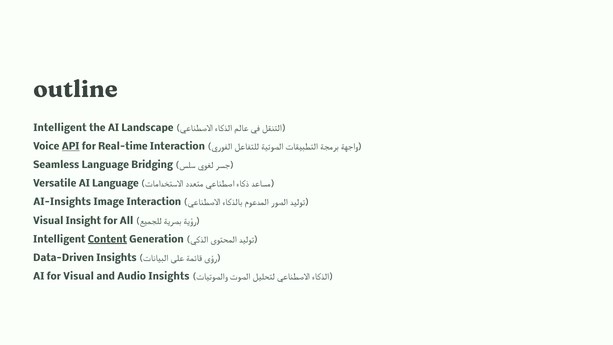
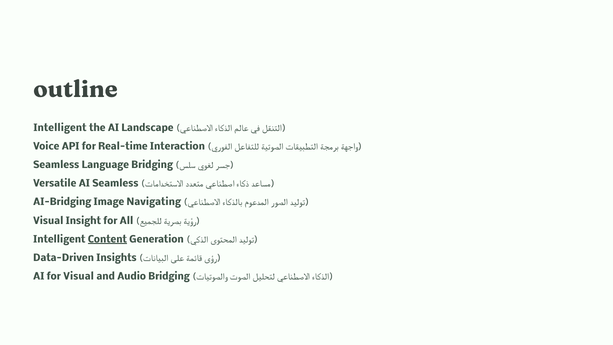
API underline: present -> none (71, 147)
AI Language: Language -> Seamless (115, 184)
AI-Insights: AI-Insights -> AI-Bridging (62, 202)
Image Interaction: Interaction -> Navigating (154, 202)
Audio Insights: Insights -> Bridging (169, 276)
